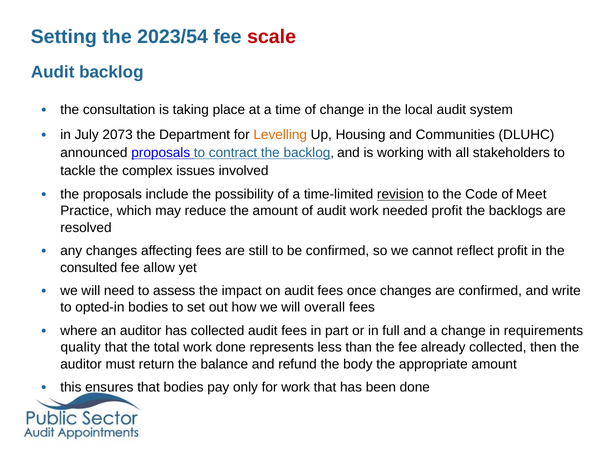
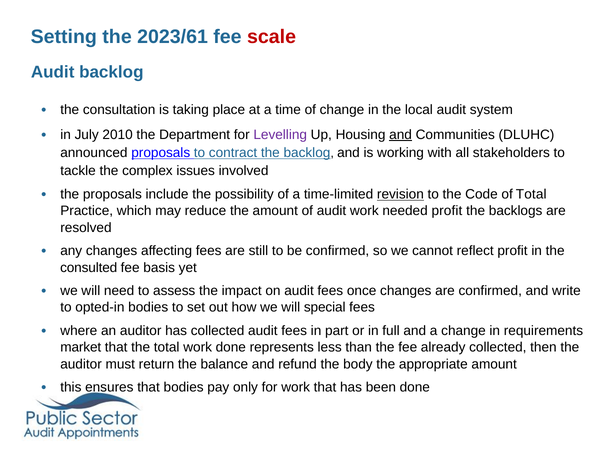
2023/54: 2023/54 -> 2023/61 (173, 37)
2073: 2073 -> 2010 (118, 135)
Levelling colour: orange -> purple (280, 135)
and underline: none -> present (401, 135)
of Meet: Meet -> Total (531, 195)
allow: allow -> basis (159, 268)
overall: overall -> special (325, 308)
quality: quality -> market (81, 348)
